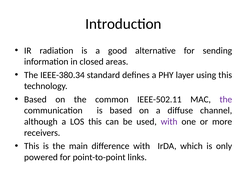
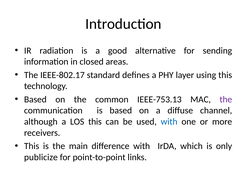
IEEE-380.34: IEEE-380.34 -> IEEE-802.17 (62, 75)
IEEE-502.11: IEEE-502.11 -> IEEE-753.13 (159, 100)
with colour: purple -> blue (169, 122)
powered: powered -> publicize (41, 157)
